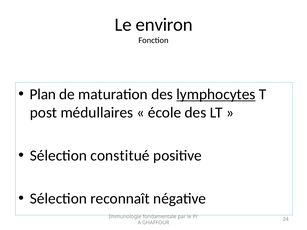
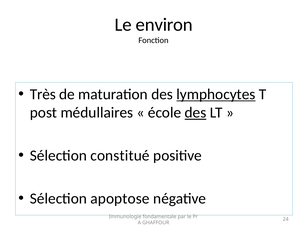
Plan: Plan -> Très (43, 94)
des underline: none -> present (196, 113)
reconnaît: reconnaît -> apoptose (120, 199)
